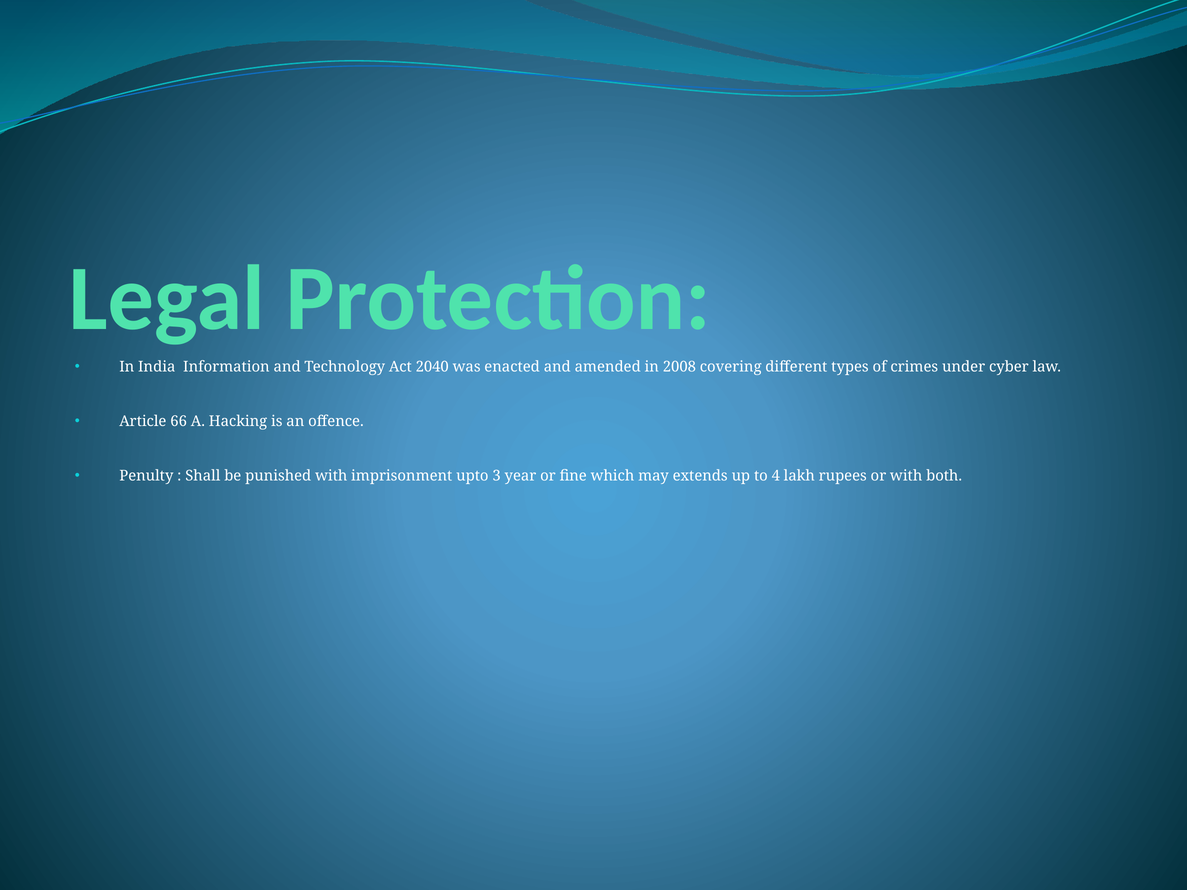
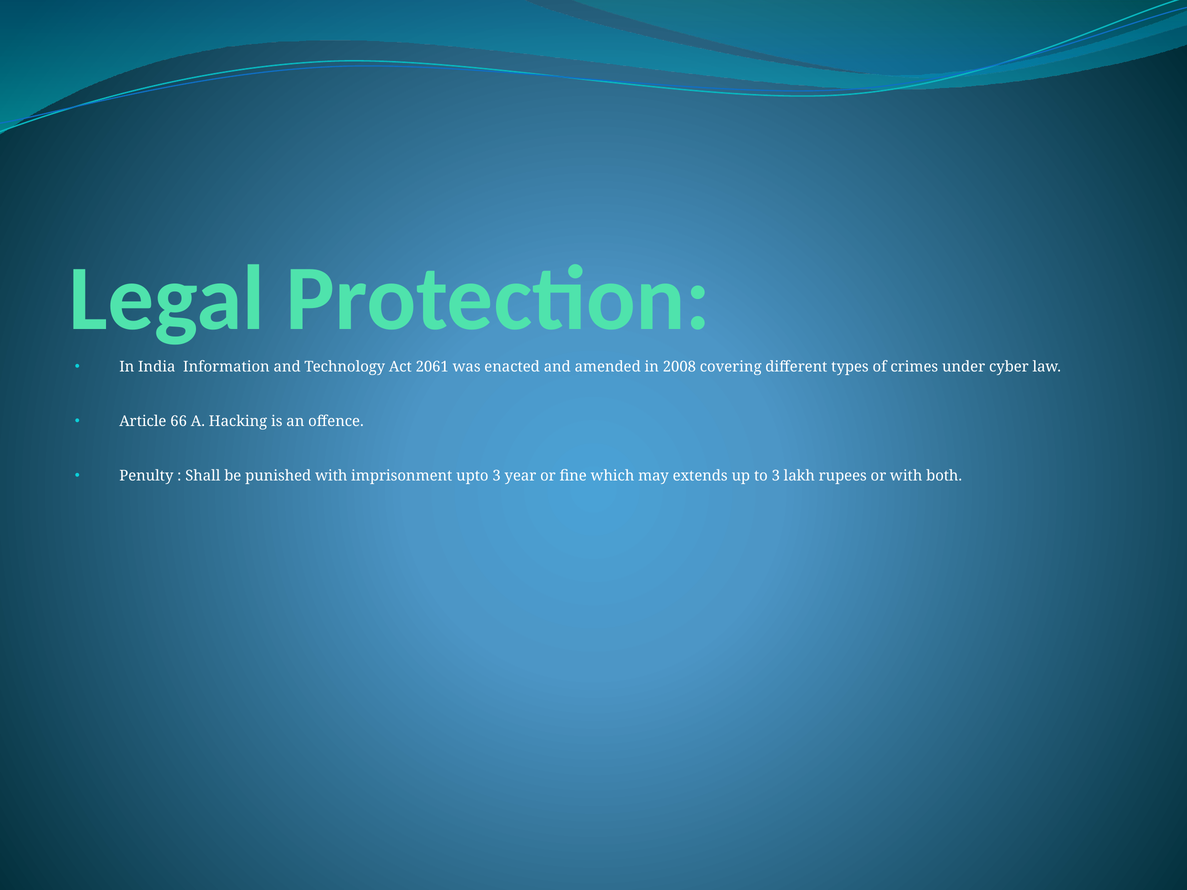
2040: 2040 -> 2061 (432, 367)
to 4: 4 -> 3 (776, 476)
